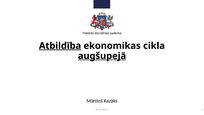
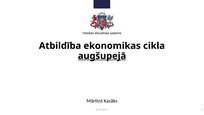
Atbildība underline: present -> none (60, 46)
